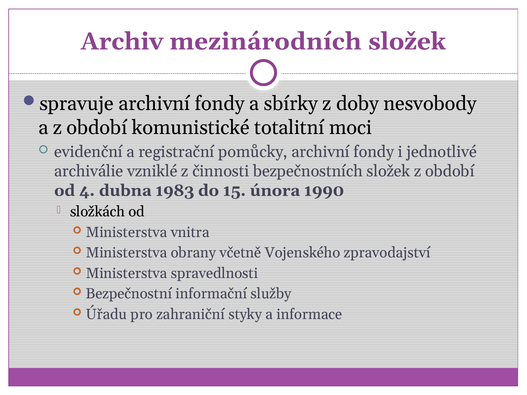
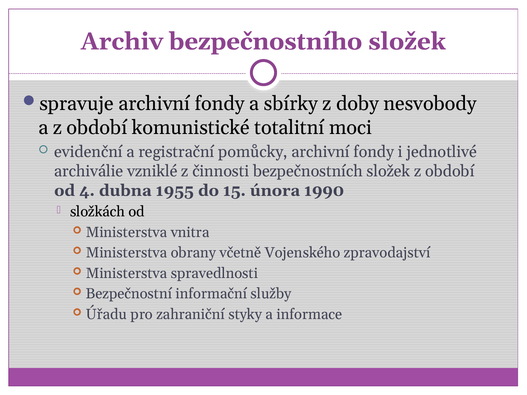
mezinárodních: mezinárodních -> bezpečnostního (266, 41)
1983: 1983 -> 1955 (175, 191)
